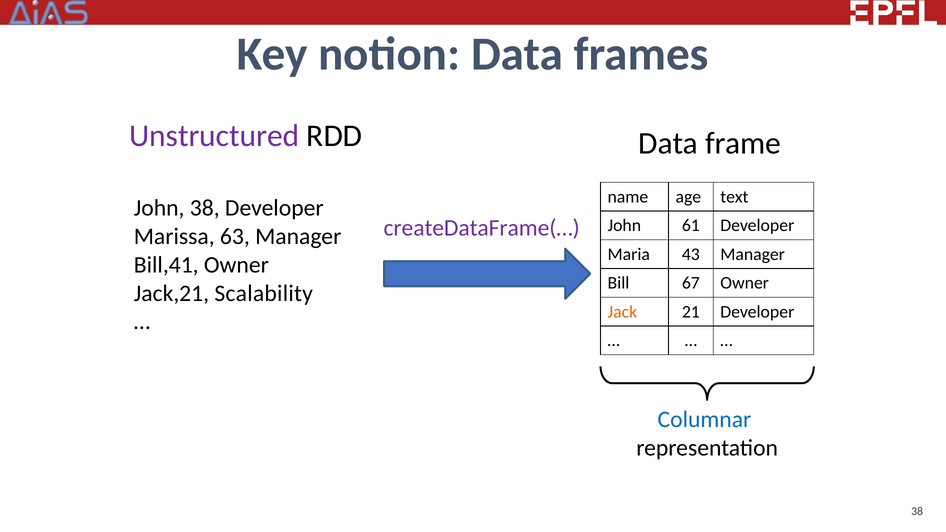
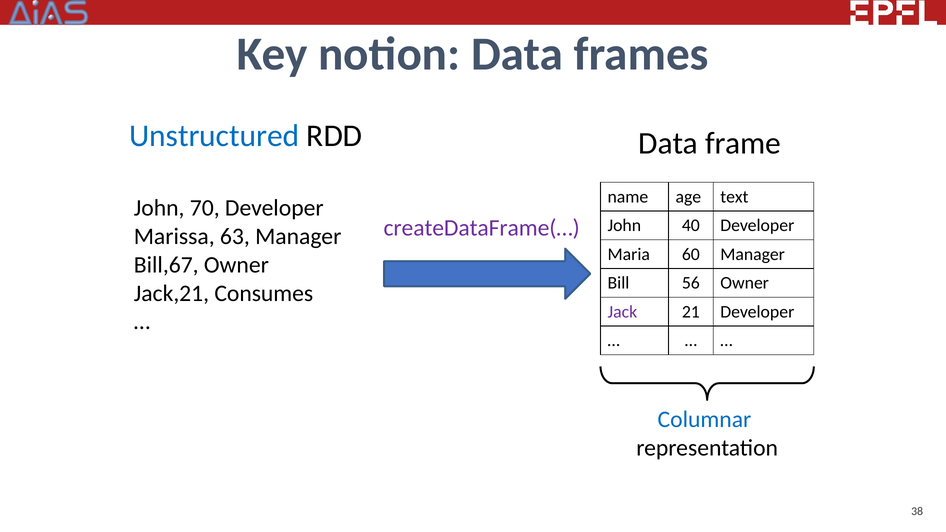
Unstructured colour: purple -> blue (214, 136)
John 38: 38 -> 70 (205, 208)
61: 61 -> 40 (691, 226)
43: 43 -> 60 (691, 254)
Bill,41: Bill,41 -> Bill,67 (166, 265)
67: 67 -> 56 (691, 283)
Scalability: Scalability -> Consumes (264, 293)
Jack colour: orange -> purple (622, 312)
